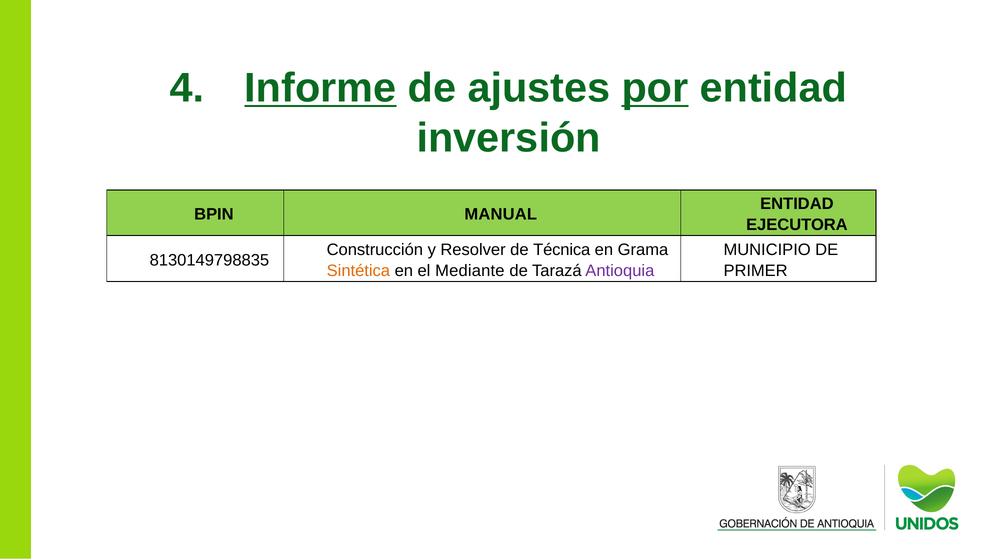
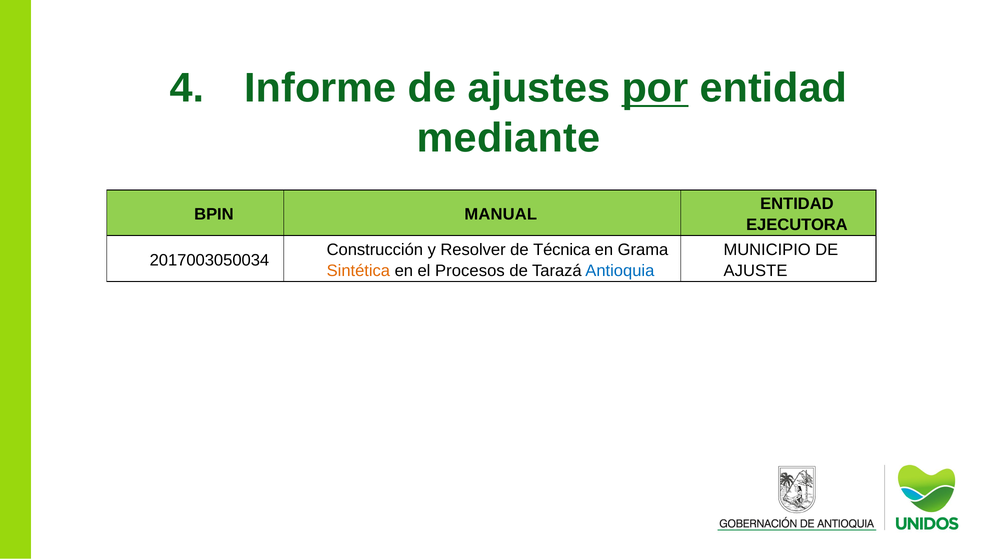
Informe underline: present -> none (320, 88)
inversión: inversión -> mediante (508, 138)
8130149798835: 8130149798835 -> 2017003050034 (209, 260)
Mediante: Mediante -> Procesos (470, 271)
Antioquia colour: purple -> blue (620, 271)
PRIMER: PRIMER -> AJUSTE (756, 271)
